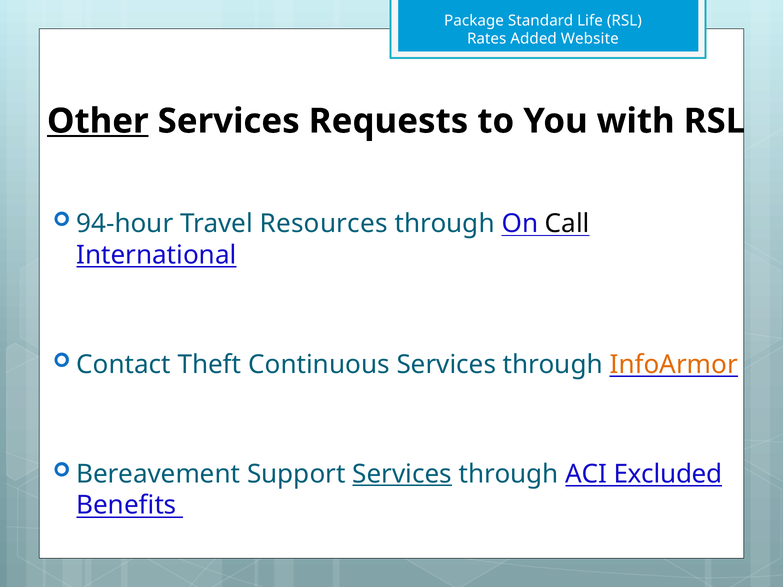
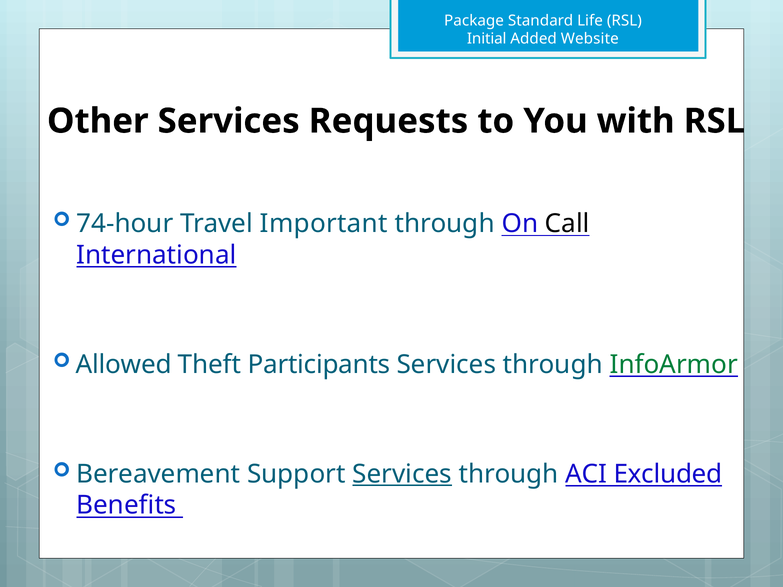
Rates: Rates -> Initial (487, 39)
Other underline: present -> none (98, 121)
94-hour: 94-hour -> 74-hour (125, 224)
Resources: Resources -> Important (324, 224)
Contact: Contact -> Allowed (124, 365)
Continuous: Continuous -> Participants (319, 365)
InfoArmor colour: orange -> green (674, 365)
